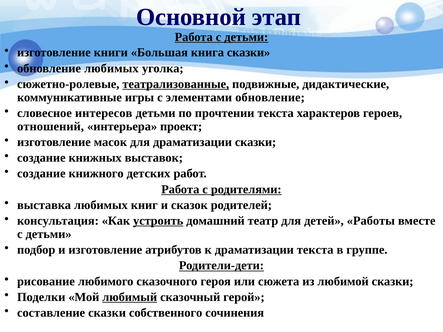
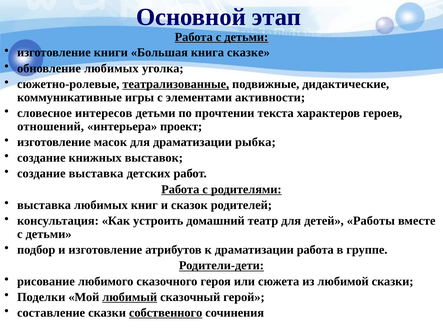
книга сказки: сказки -> сказке (248, 53)
элементами обновление: обновление -> активности (270, 97)
драматизации сказки: сказки -> рыбка (255, 142)
создание книжного: книжного -> выставка (96, 174)
устроить underline: present -> none (158, 221)
драматизации текста: текста -> работа (315, 250)
собственного underline: none -> present (166, 313)
